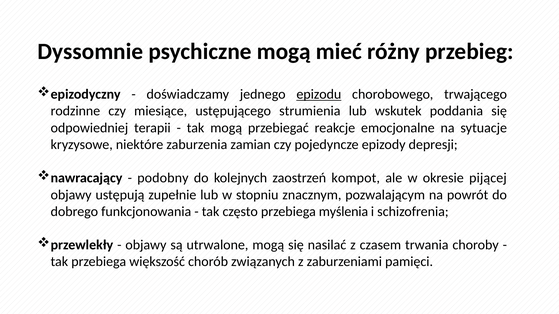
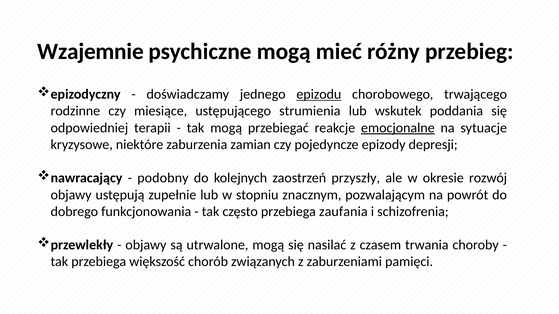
Dyssomnie: Dyssomnie -> Wzajemnie (91, 51)
emocjonalne underline: none -> present (398, 128)
kompot: kompot -> przyszły (356, 178)
pijącej: pijącej -> rozwój (488, 178)
myślenia: myślenia -> zaufania (343, 212)
